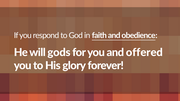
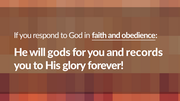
offered: offered -> records (144, 53)
